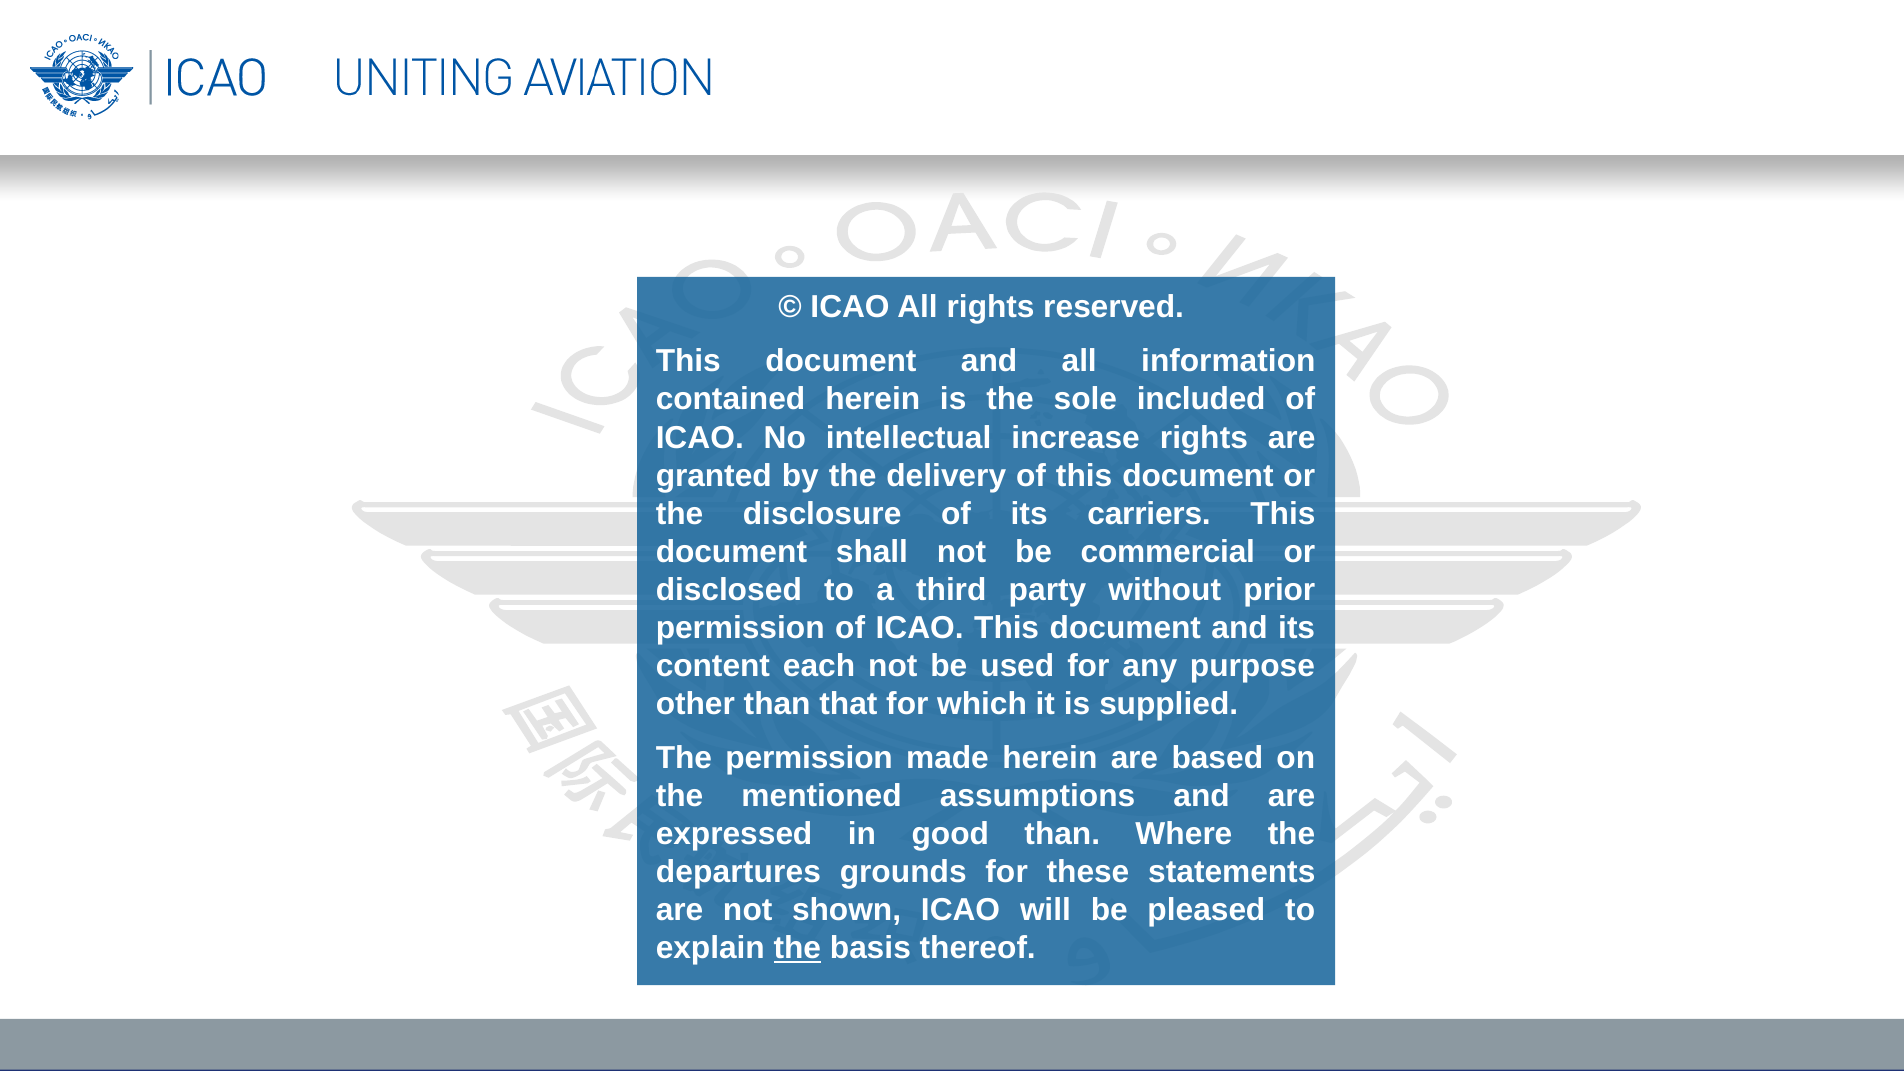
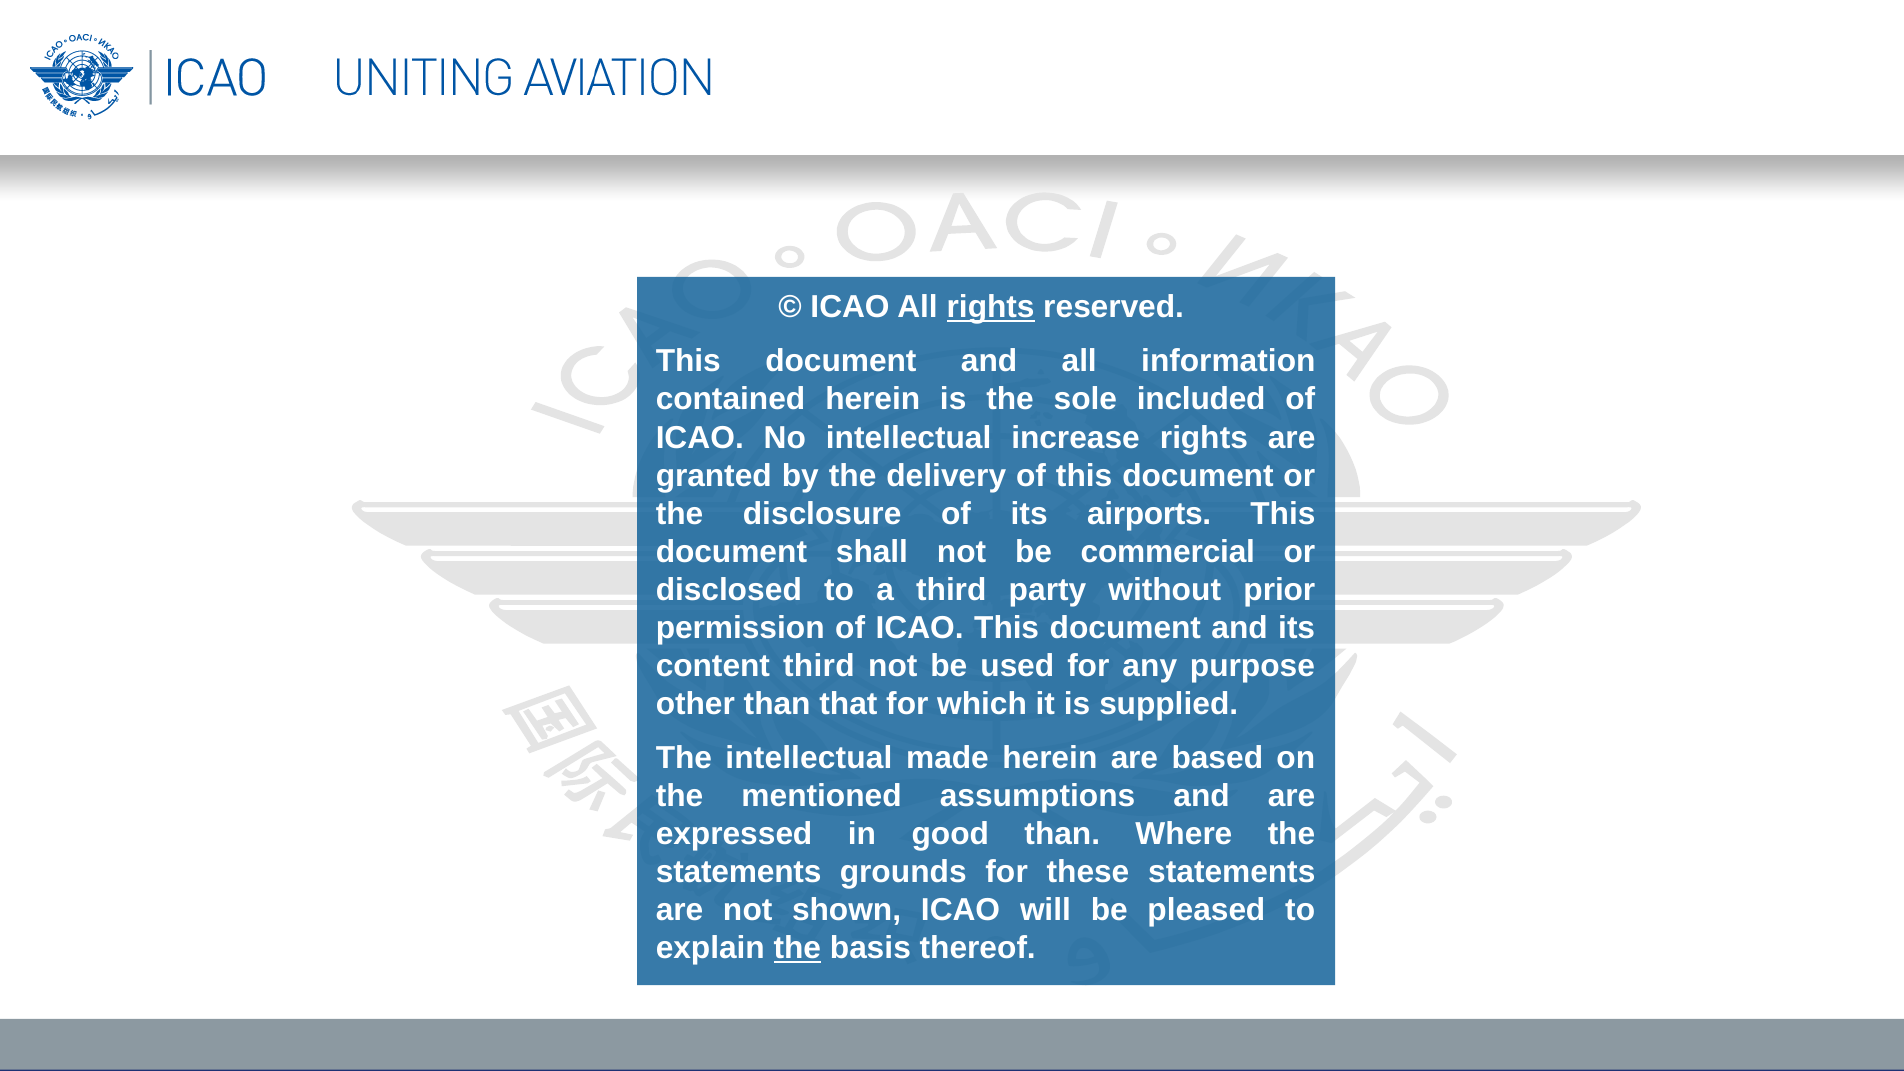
rights underline: none -> present (991, 307)
carriers: carriers -> airports (1149, 514)
content each: each -> third (819, 666)
The permission: permission -> intellectual (809, 758)
departures: departures -> statements (739, 872)
